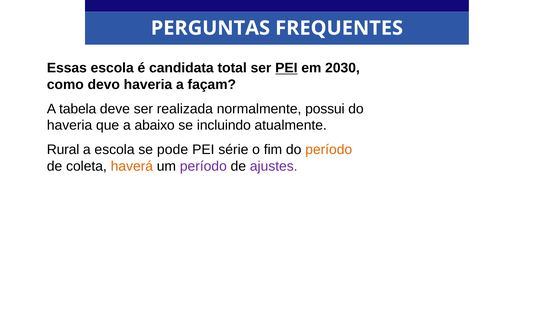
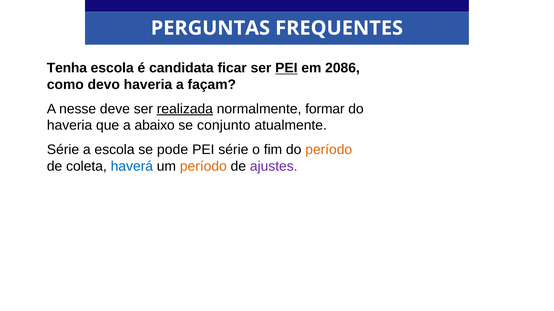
Essas: Essas -> Tenha (67, 68)
total: total -> ficar (232, 68)
2030: 2030 -> 2086 (342, 68)
tabela: tabela -> nesse (78, 109)
realizada underline: none -> present (185, 109)
possui: possui -> formar (325, 109)
incluindo: incluindo -> conjunto (224, 126)
Rural: Rural -> Série (63, 150)
haverá colour: orange -> blue (132, 167)
período colour: purple -> orange (203, 167)
